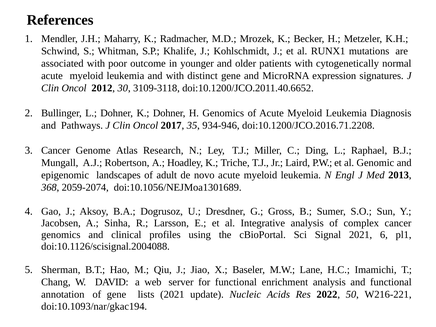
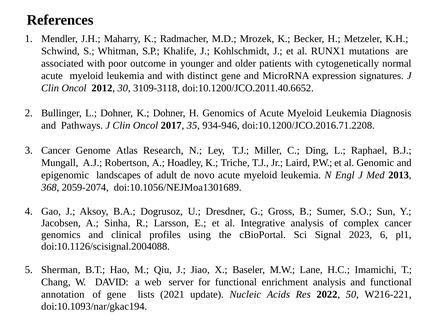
Signal 2021: 2021 -> 2023 (361, 235)
